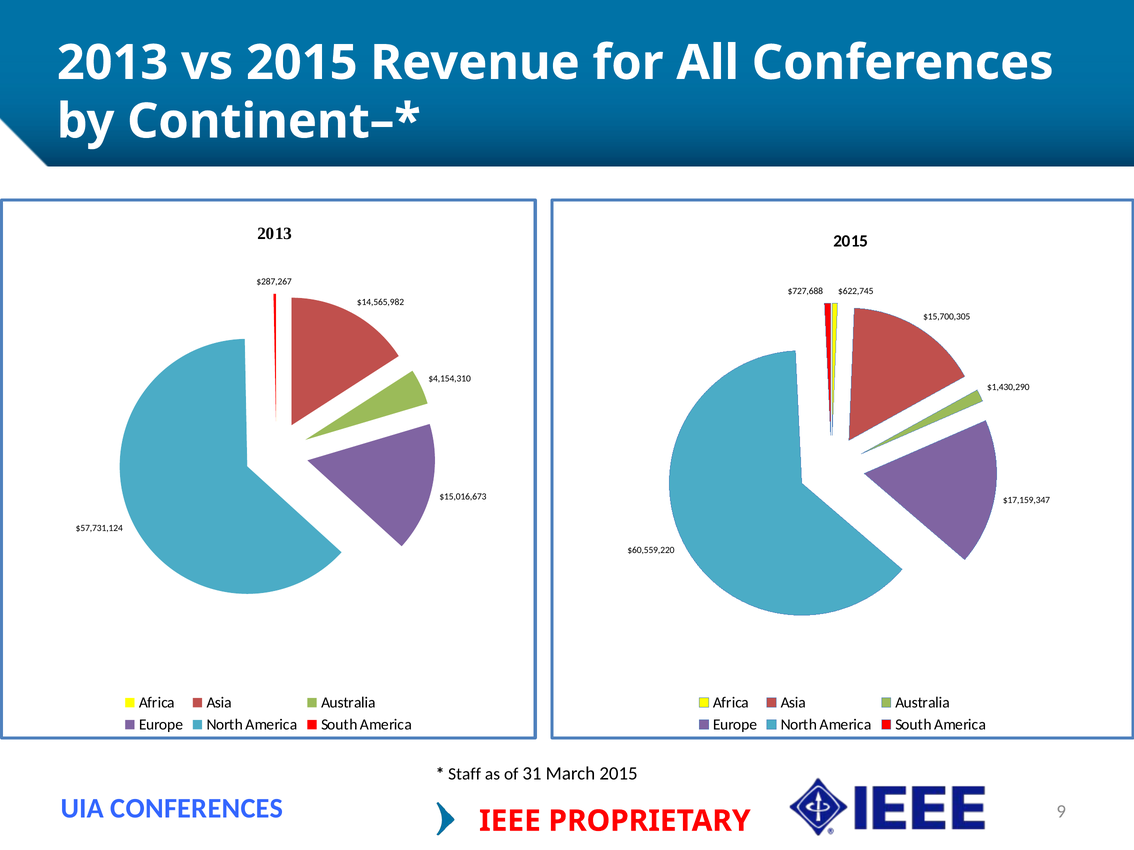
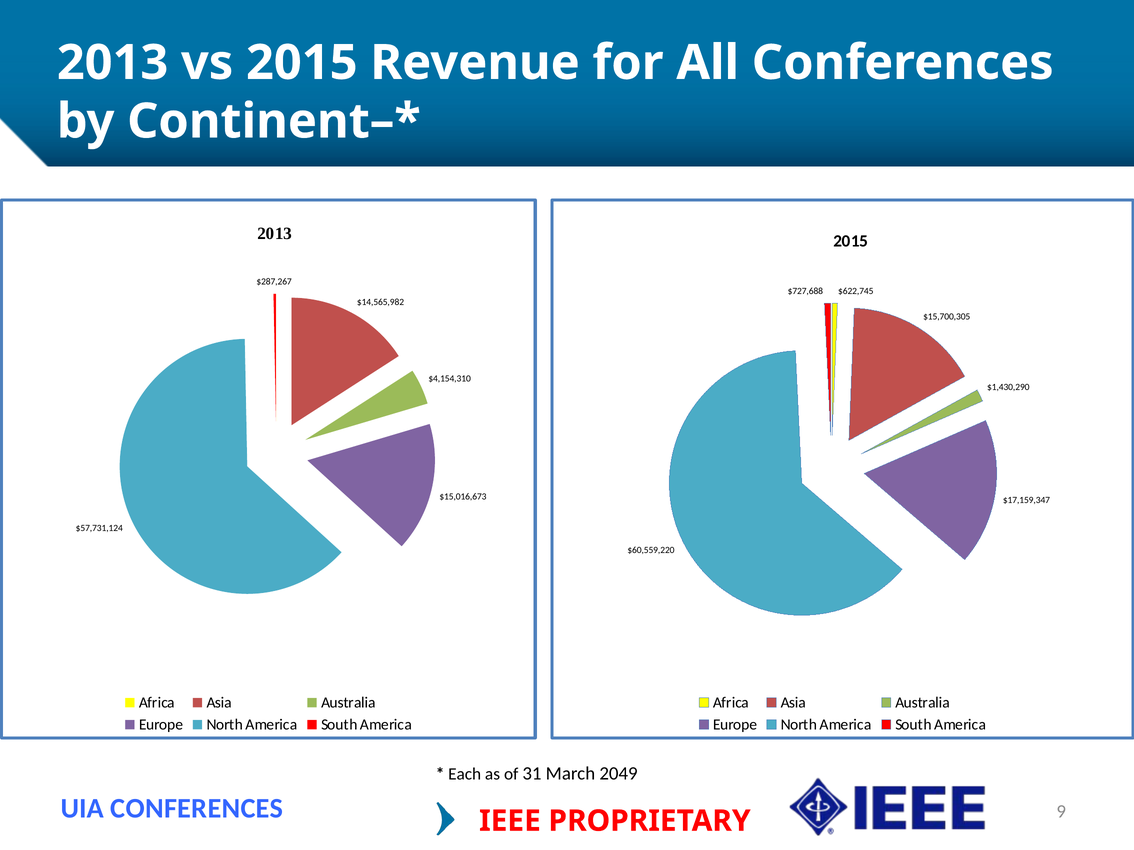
Staff: Staff -> Each (465, 775)
March 2015: 2015 -> 2049 (619, 774)
